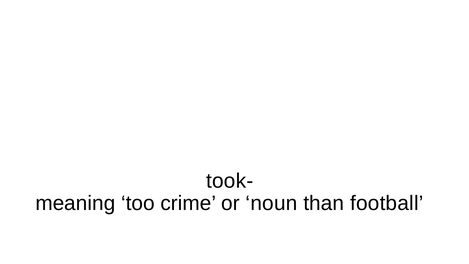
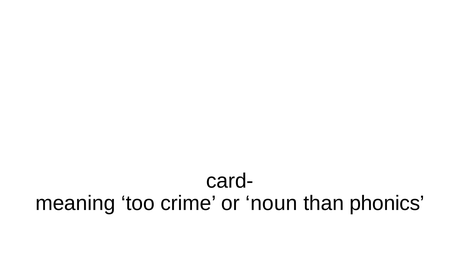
took-: took- -> card- (230, 181)
football: football -> phonics (387, 203)
